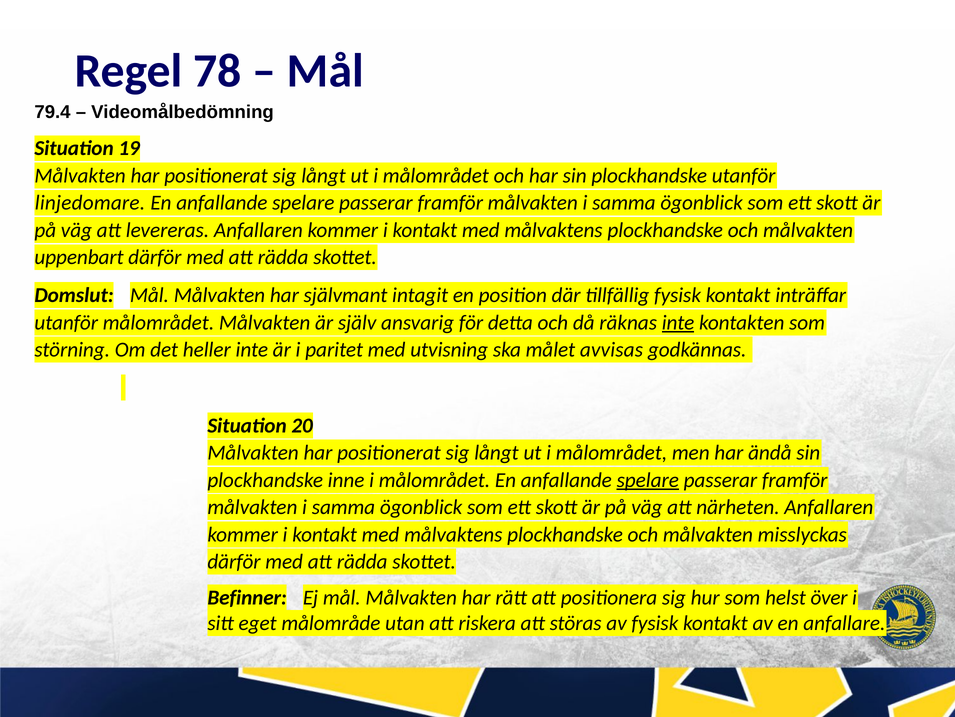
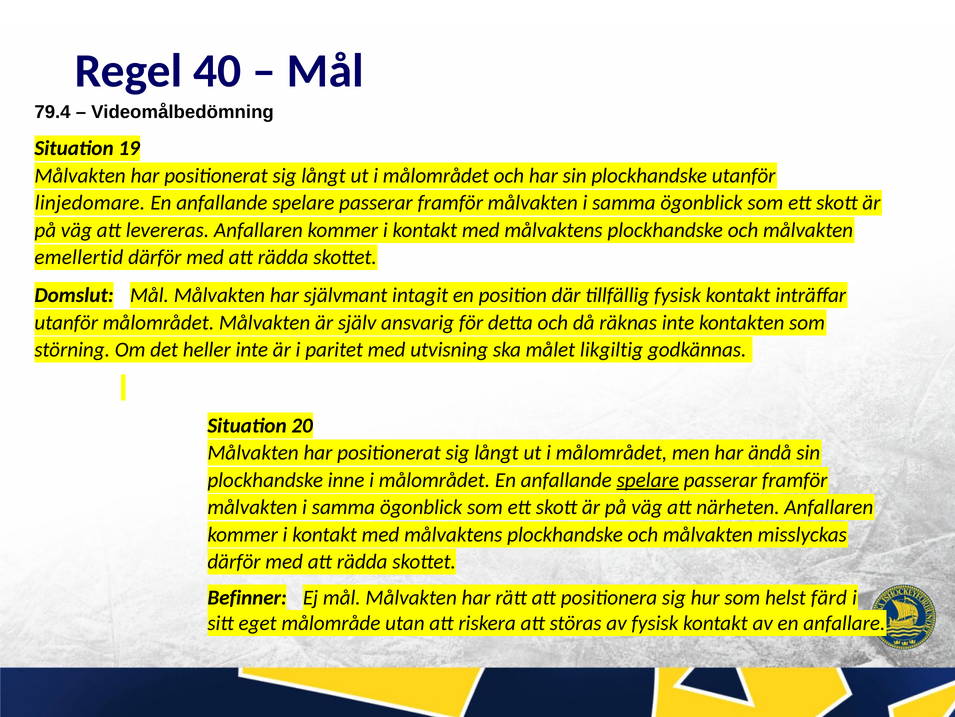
78: 78 -> 40 (217, 71)
uppenbart: uppenbart -> emellertid (79, 257)
inte underline: present -> none (678, 322)
avvisas: avvisas -> likgiltig (612, 349)
över: över -> färd (829, 597)
